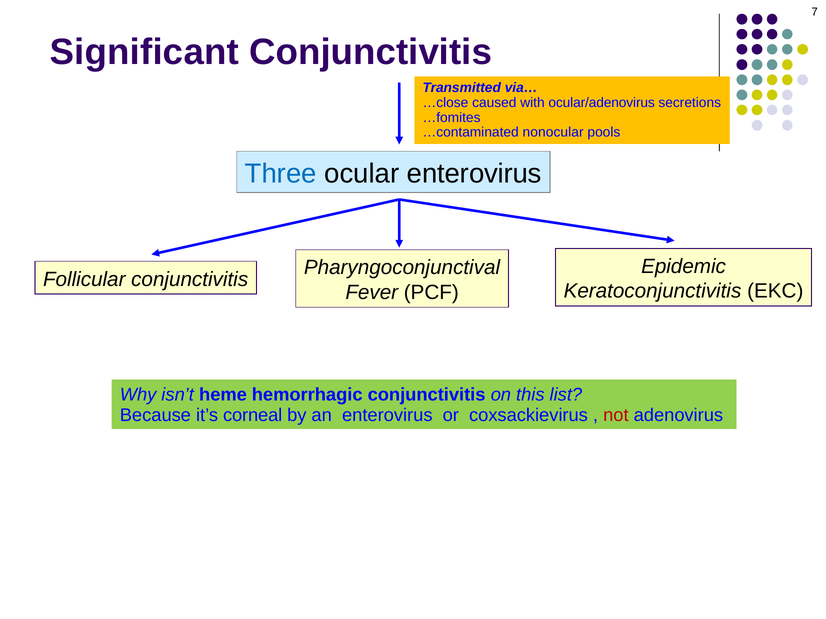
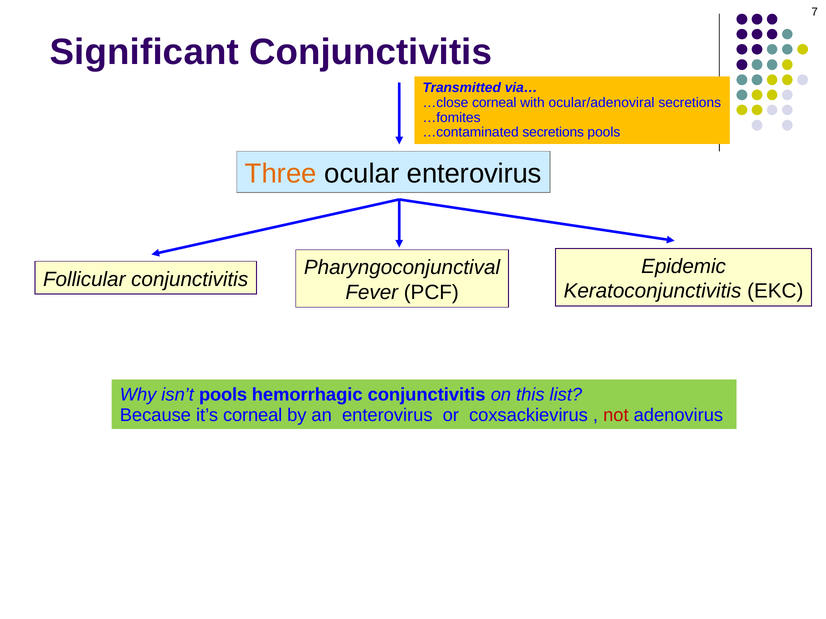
…close caused: caused -> corneal (494, 103)
ocular/adenovirus: ocular/adenovirus -> ocular/adenoviral (602, 103)
…contaminated nonocular: nonocular -> secretions (553, 133)
Three colour: blue -> orange (281, 174)
isn’t heme: heme -> pools (223, 395)
